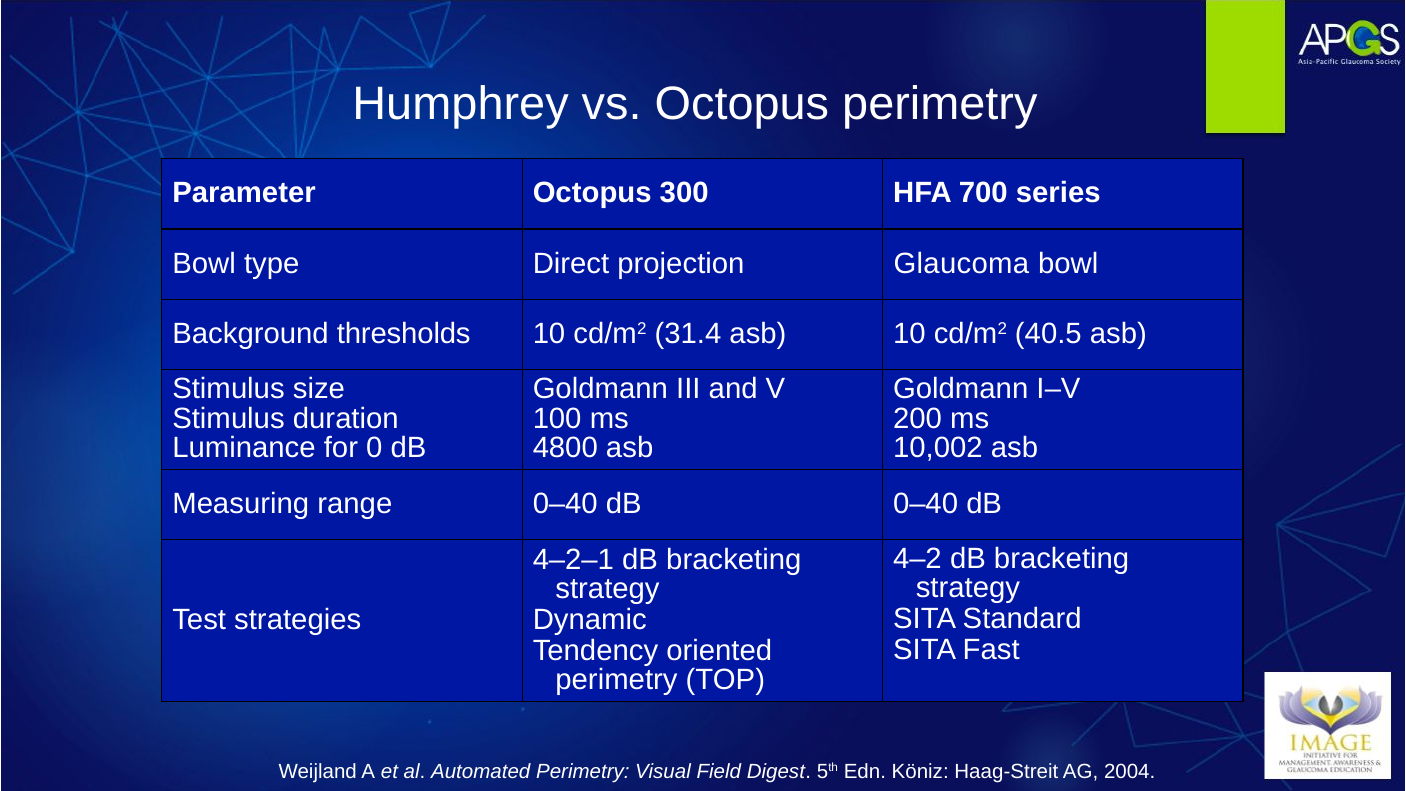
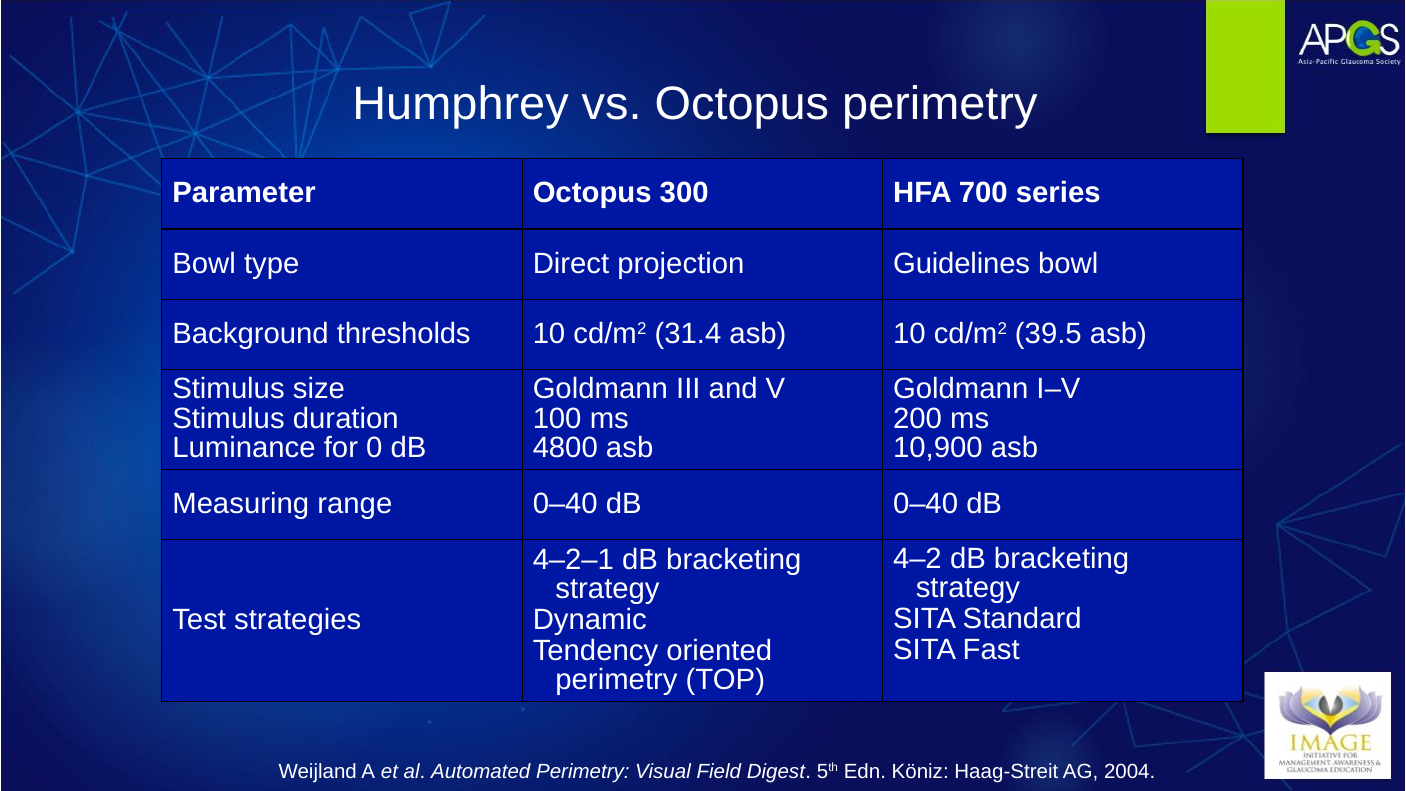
Glaucoma: Glaucoma -> Guidelines (962, 263)
40.5: 40.5 -> 39.5 (1048, 334)
10,002: 10,002 -> 10,900 (938, 448)
